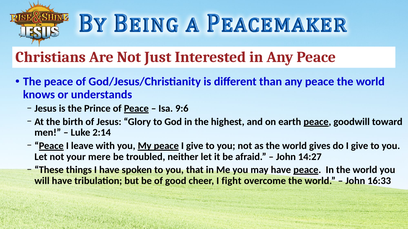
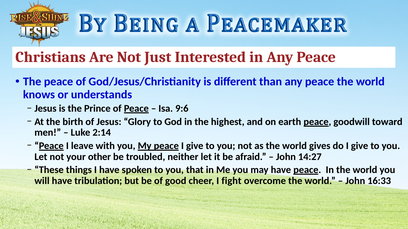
mere: mere -> other (99, 157)
